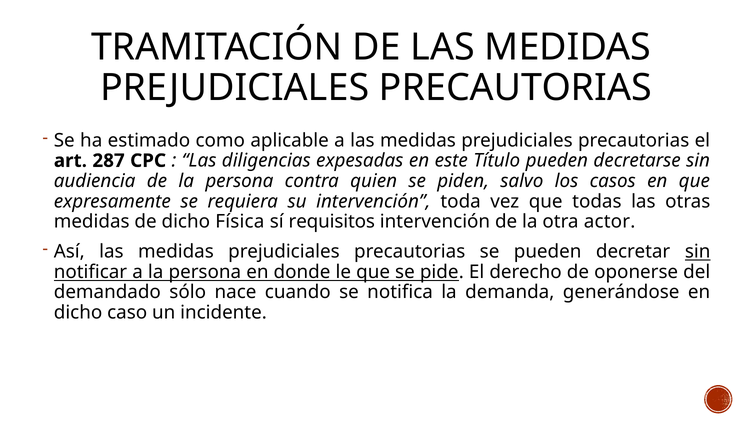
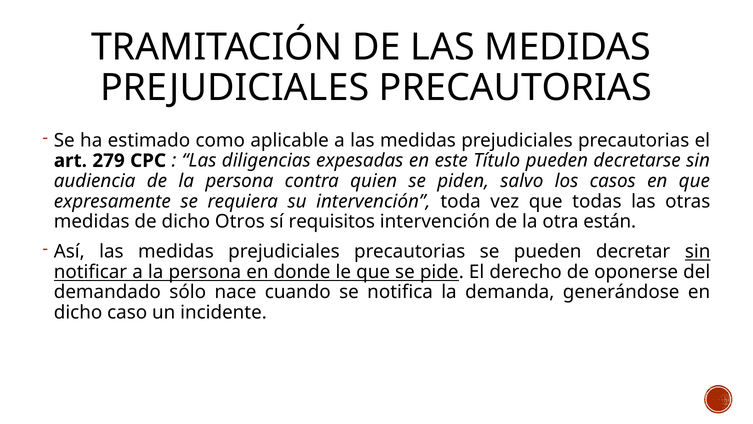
287: 287 -> 279 (109, 161)
Física: Física -> Otros (240, 221)
actor: actor -> están (610, 221)
